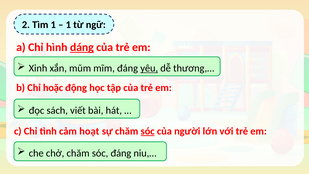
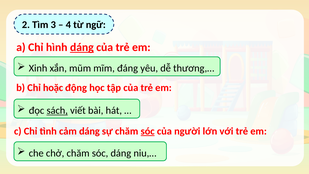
Tìm 1: 1 -> 3 (53, 25)
1: 1 -> 4 (68, 25)
yêu underline: present -> none (149, 68)
sách underline: none -> present (57, 110)
cảm hoạt: hoạt -> dáng (89, 131)
sóc đáng: đáng -> dáng (121, 153)
